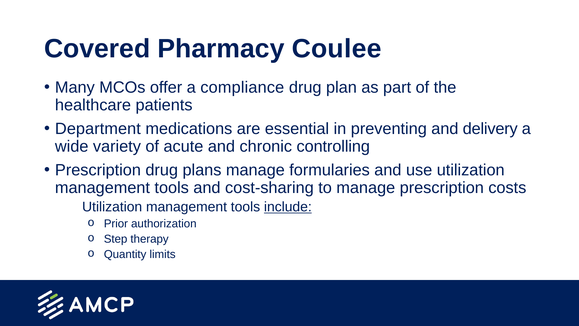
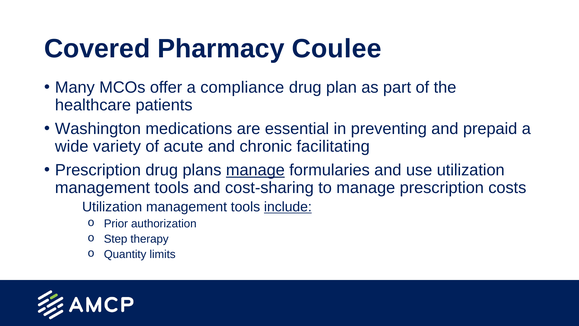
Department: Department -> Washington (98, 129)
delivery: delivery -> prepaid (490, 129)
controlling: controlling -> facilitating (333, 146)
manage underline: none -> present (255, 170)
